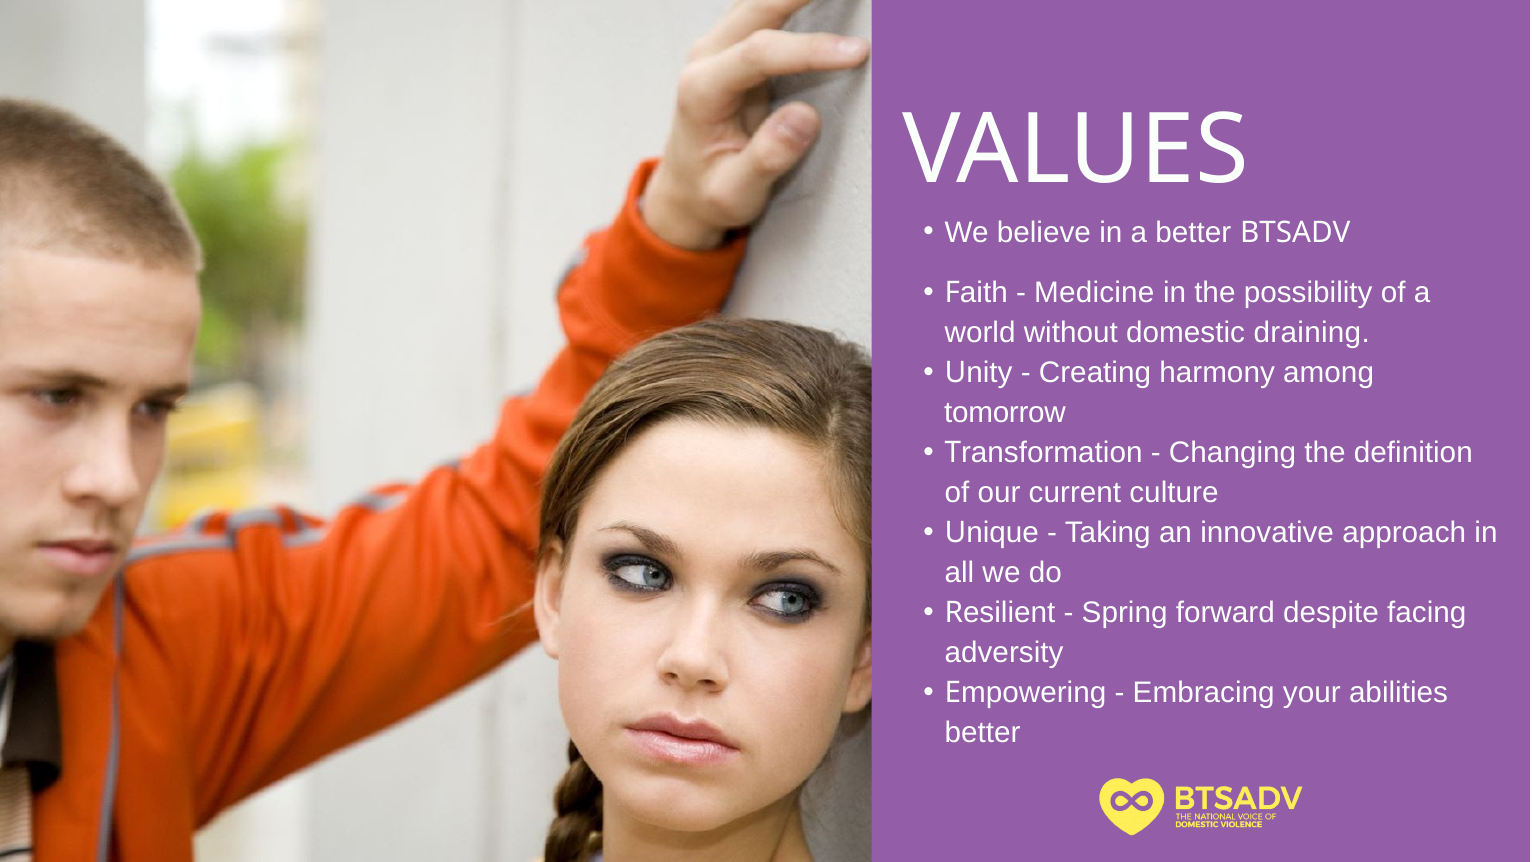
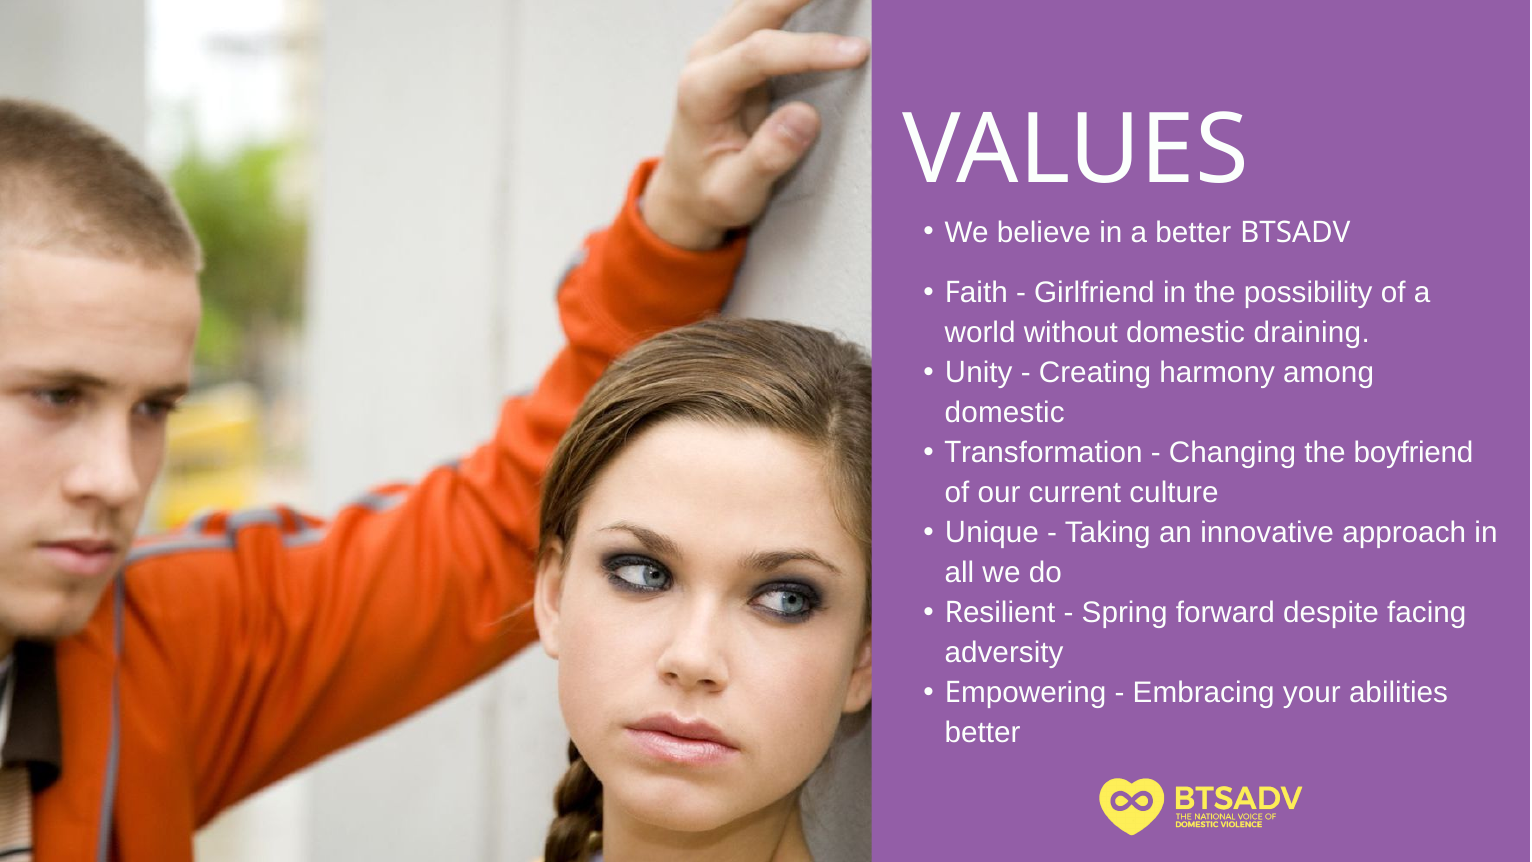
Medicine: Medicine -> Girlfriend (1094, 293)
tomorrow: tomorrow -> domestic (1005, 413)
definition: definition -> boyfriend (1413, 453)
